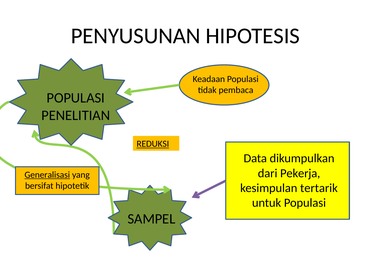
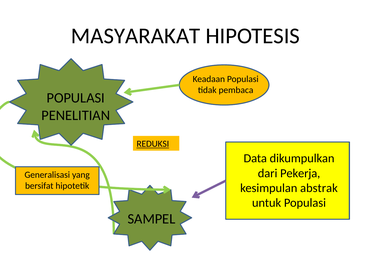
PENYUSUNAN: PENYUSUNAN -> MASYARAKAT (136, 36)
Generalisasi underline: present -> none (47, 175)
tertarik: tertarik -> abstrak (319, 188)
